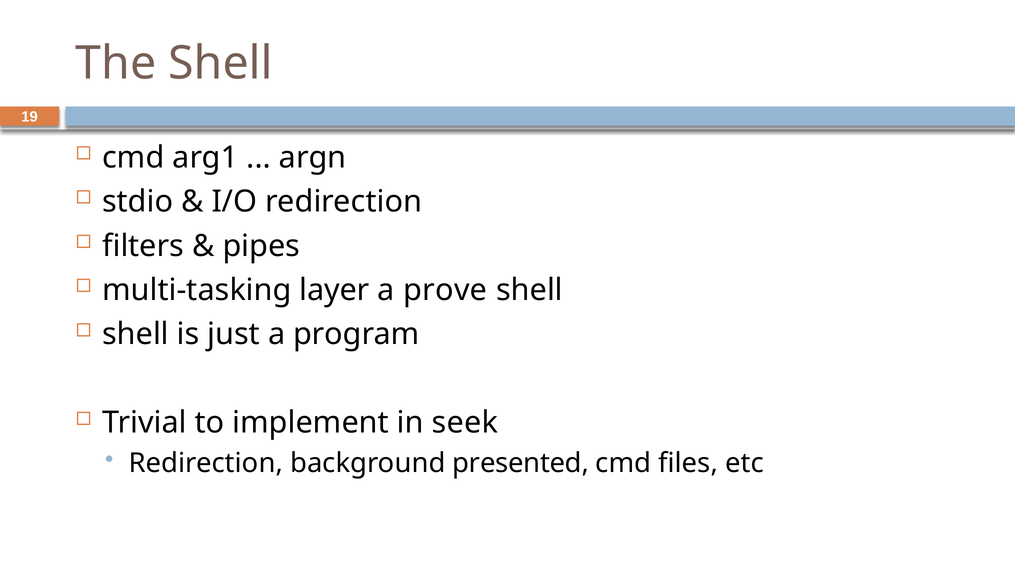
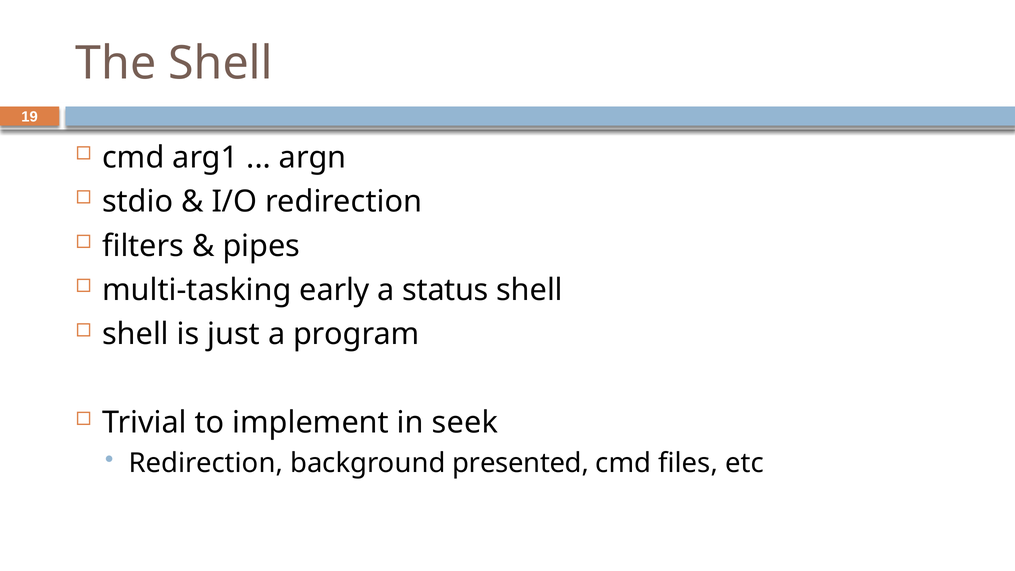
layer: layer -> early (335, 290)
prove: prove -> status (445, 290)
